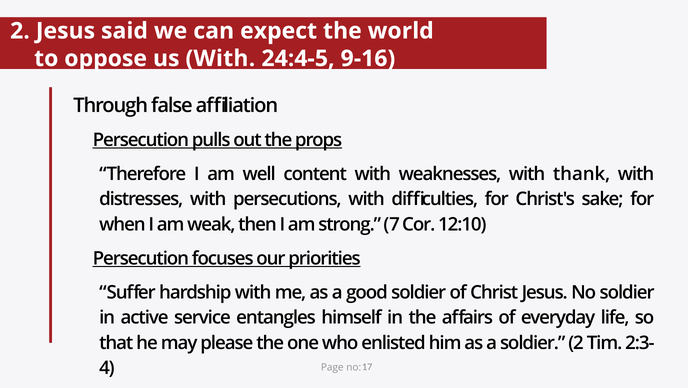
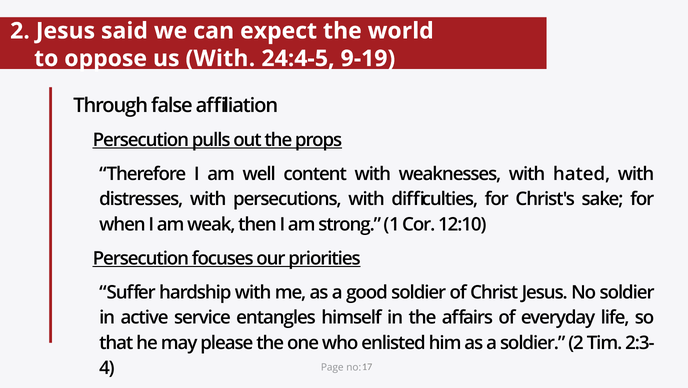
9-16: 9-16 -> 9-19 (368, 58)
thank: thank -> hated (582, 174)
7: 7 -> 1 (392, 225)
